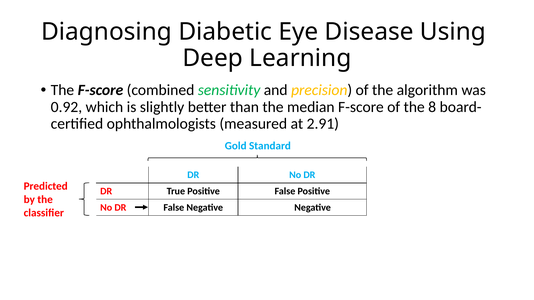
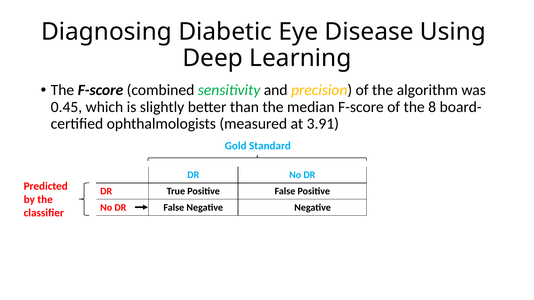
0.92: 0.92 -> 0.45 (66, 107)
2.91: 2.91 -> 3.91 (323, 124)
